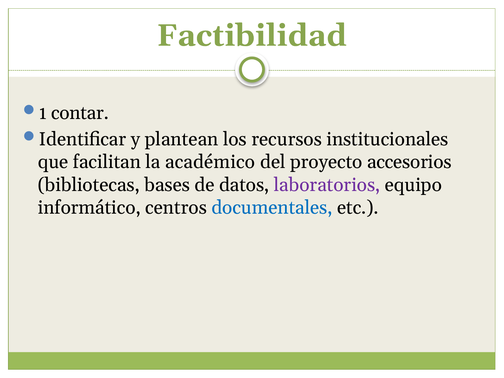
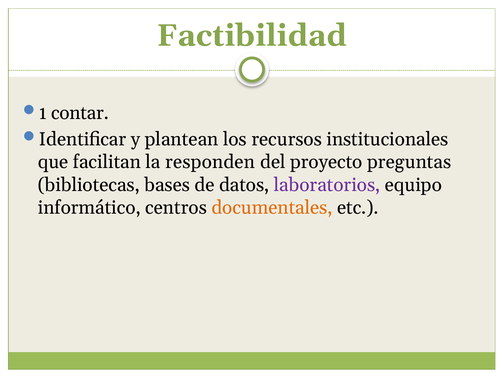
académico: académico -> responden (210, 162)
accesorios: accesorios -> preguntas (409, 162)
documentales colour: blue -> orange (272, 207)
